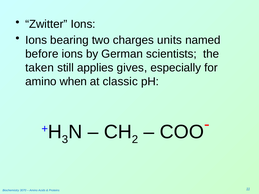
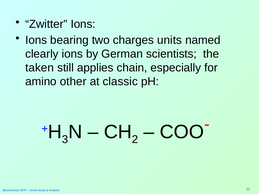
before: before -> clearly (42, 54)
gives: gives -> chain (132, 68)
when: when -> other (73, 82)
